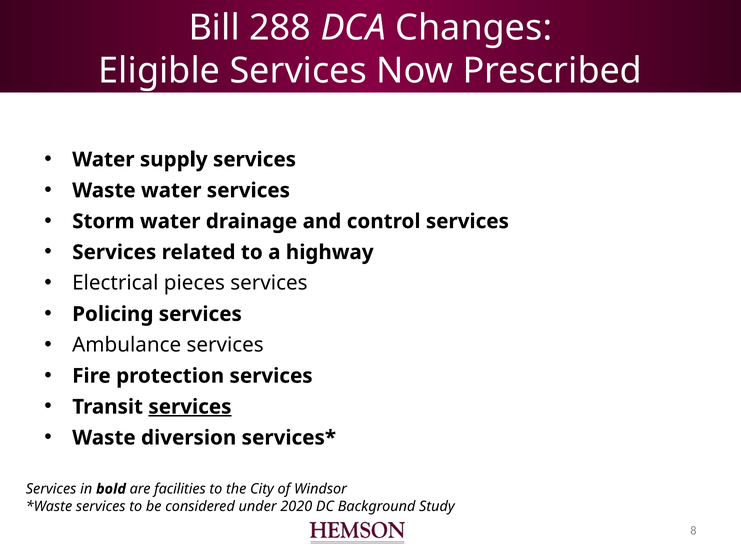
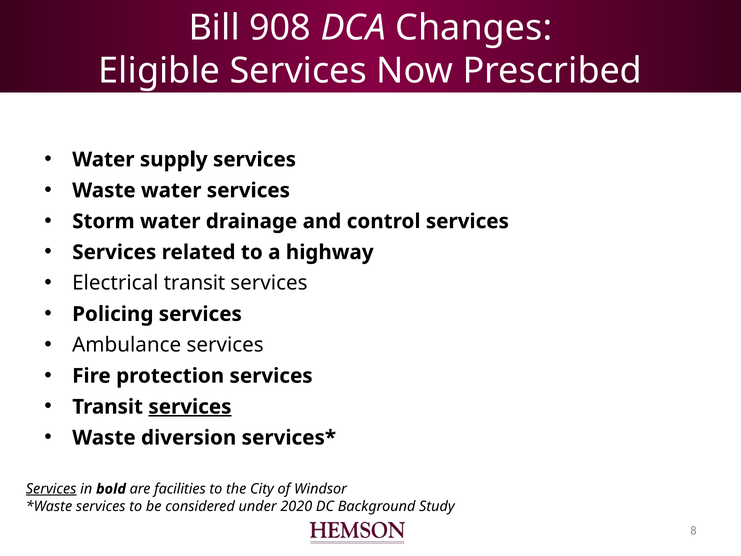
288: 288 -> 908 (280, 28)
Electrical pieces: pieces -> transit (194, 283)
Services underline: none -> present (51, 489)
